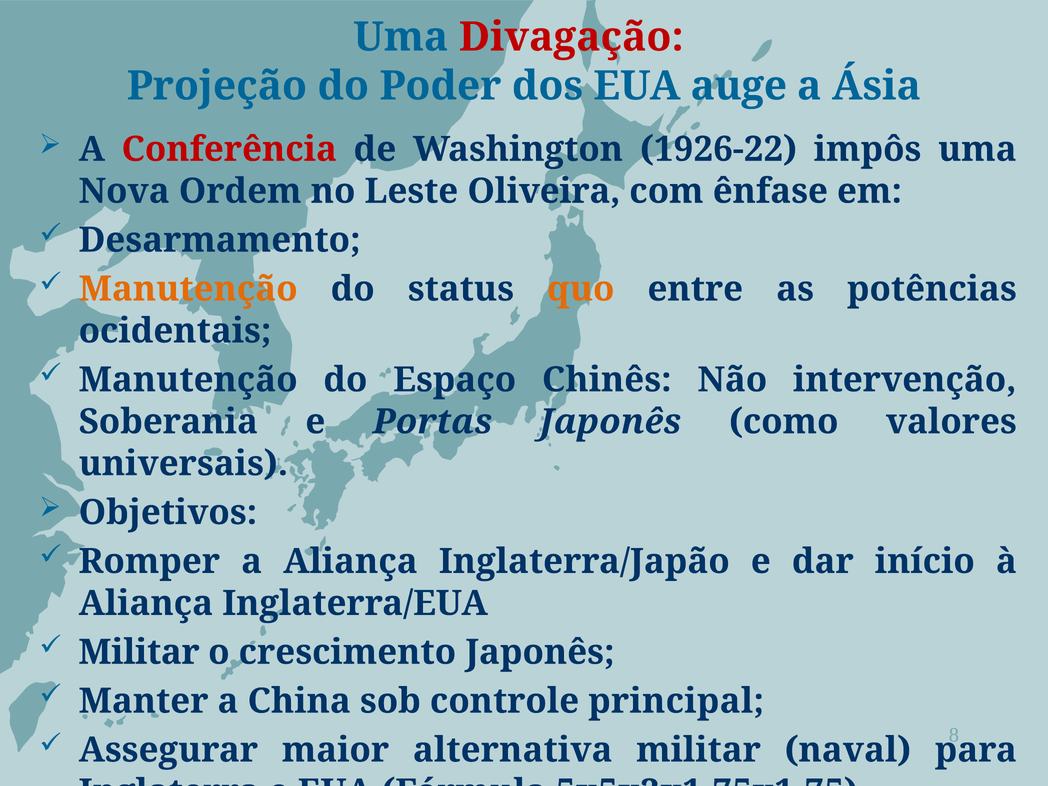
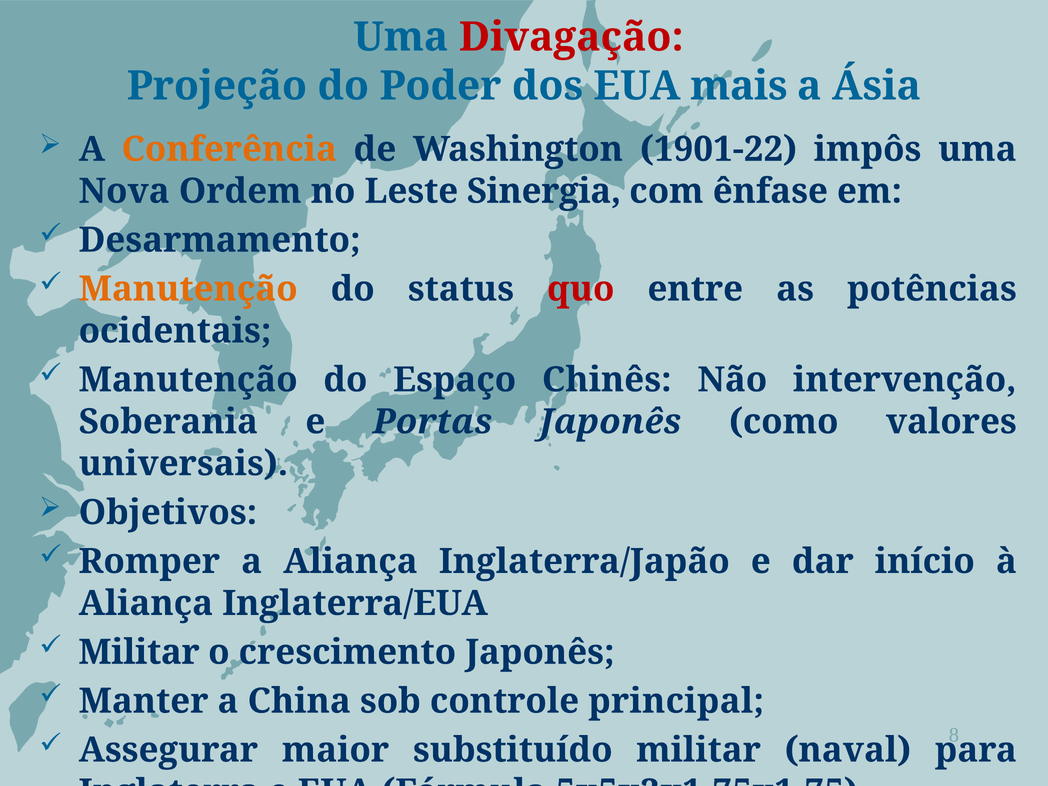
auge: auge -> mais (739, 86)
Conferência colour: red -> orange (229, 149)
1926-22: 1926-22 -> 1901-22 (718, 149)
Oliveira: Oliveira -> Sinergia (544, 191)
quo colour: orange -> red (581, 289)
alternativa: alternativa -> substituído (513, 750)
